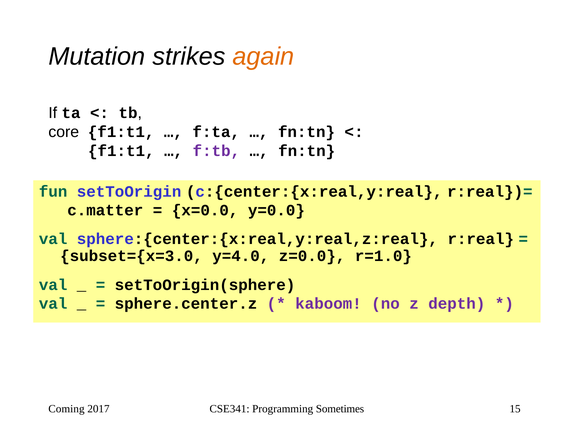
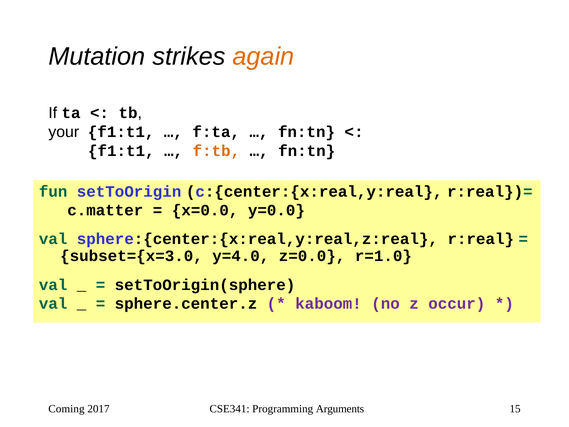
core: core -> your (64, 132)
f:tb colour: purple -> orange (216, 151)
depth: depth -> occur (457, 303)
Sometimes: Sometimes -> Arguments (340, 409)
